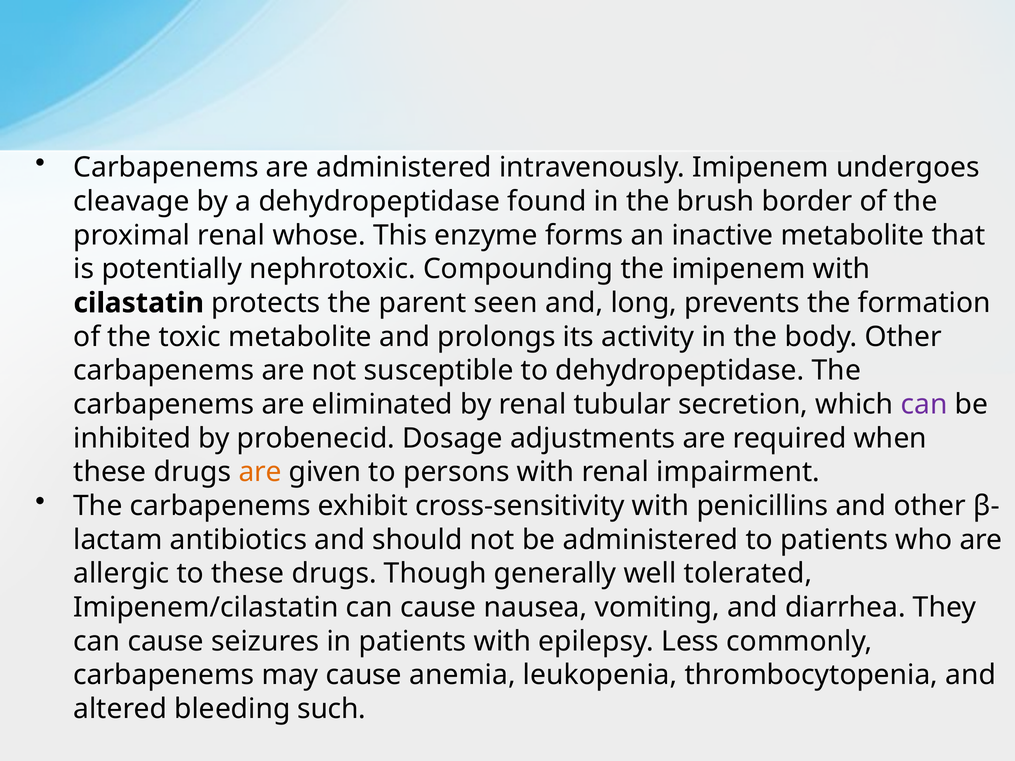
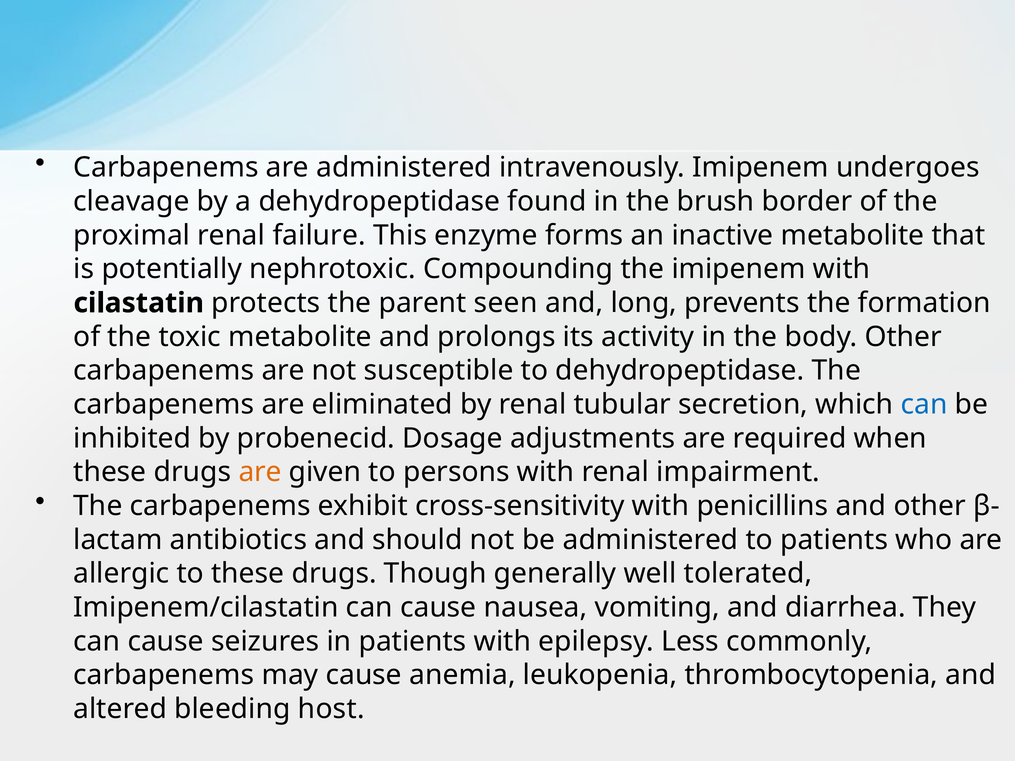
whose: whose -> failure (319, 235)
can colour: purple -> blue (924, 405)
such: such -> host (331, 709)
